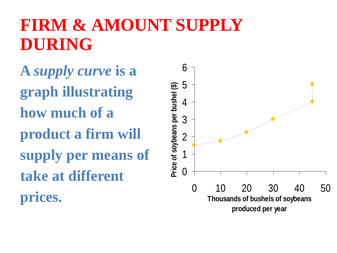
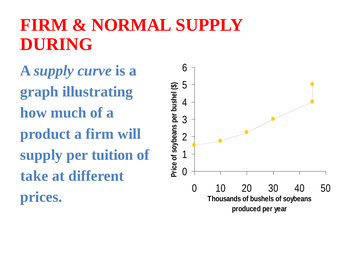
AMOUNT: AMOUNT -> NORMAL (131, 25)
means: means -> tuition (112, 155)
